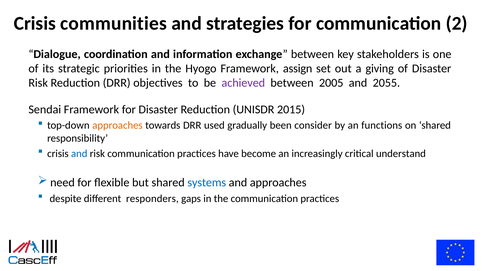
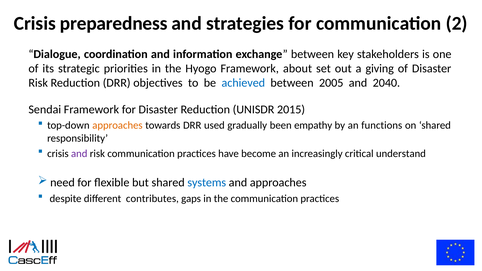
communities: communities -> preparedness (114, 23)
assign: assign -> about (298, 69)
achieved colour: purple -> blue (243, 83)
2055: 2055 -> 2040 (386, 83)
consider: consider -> empathy (313, 126)
and colour: blue -> purple (79, 154)
responders: responders -> contributes (152, 199)
